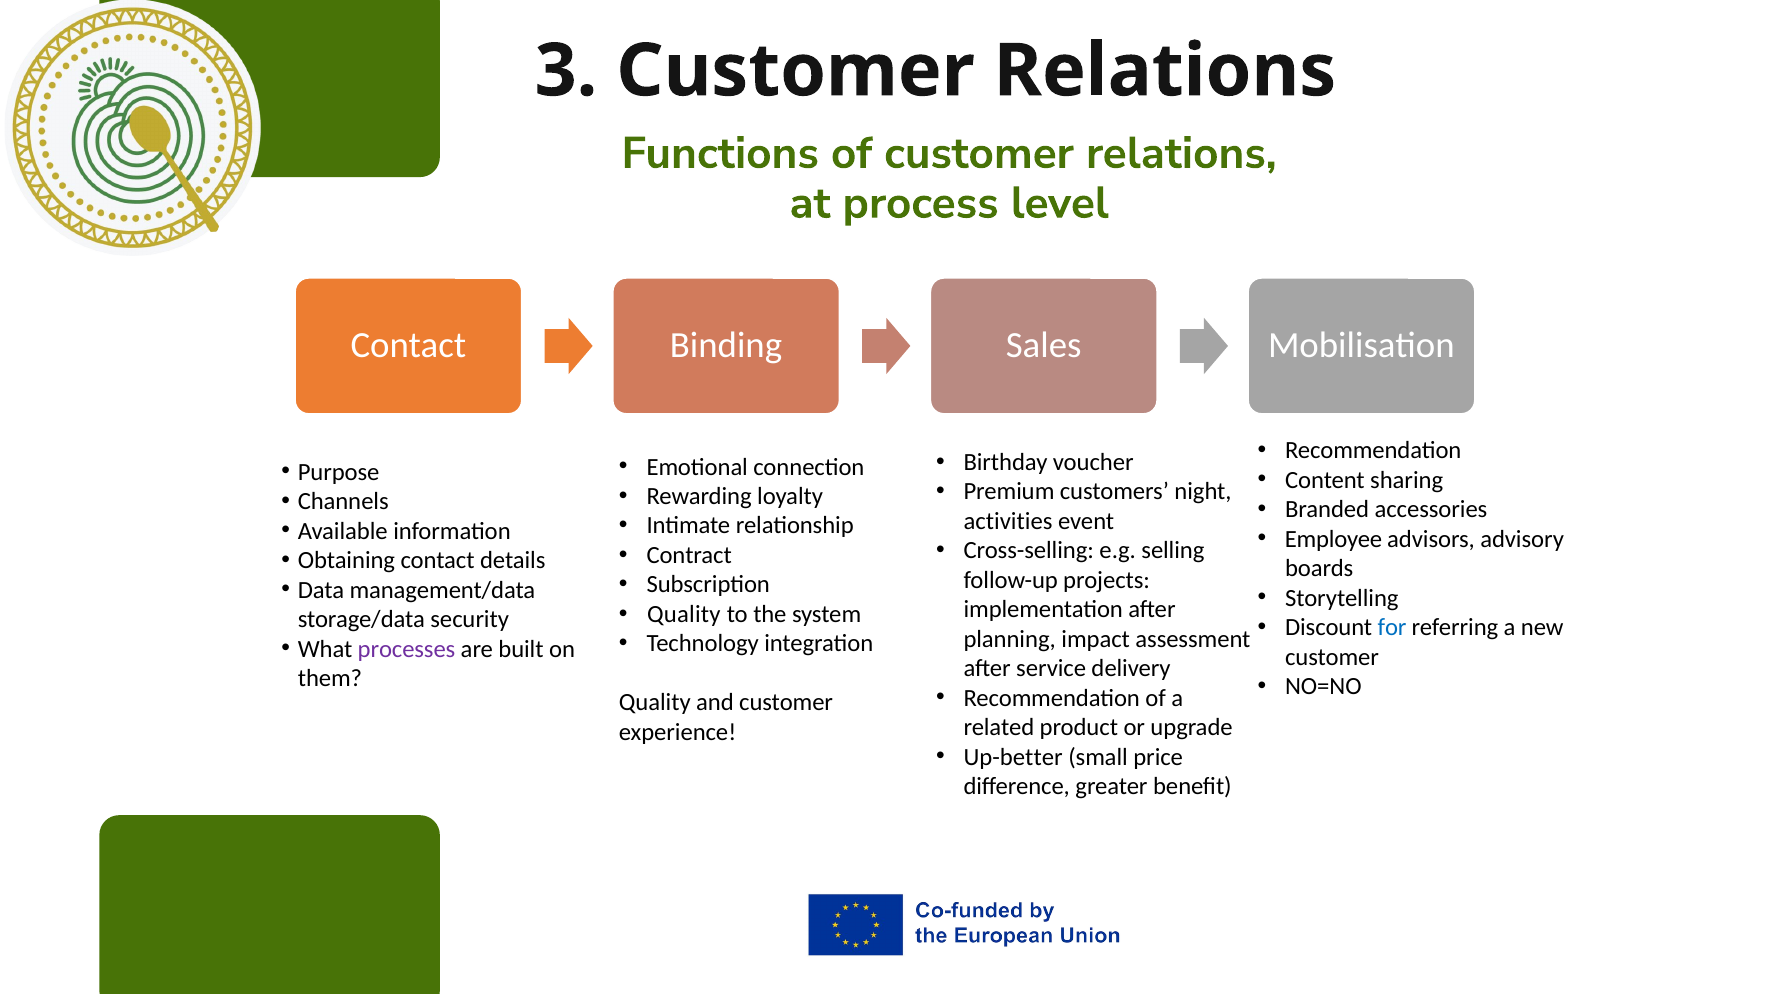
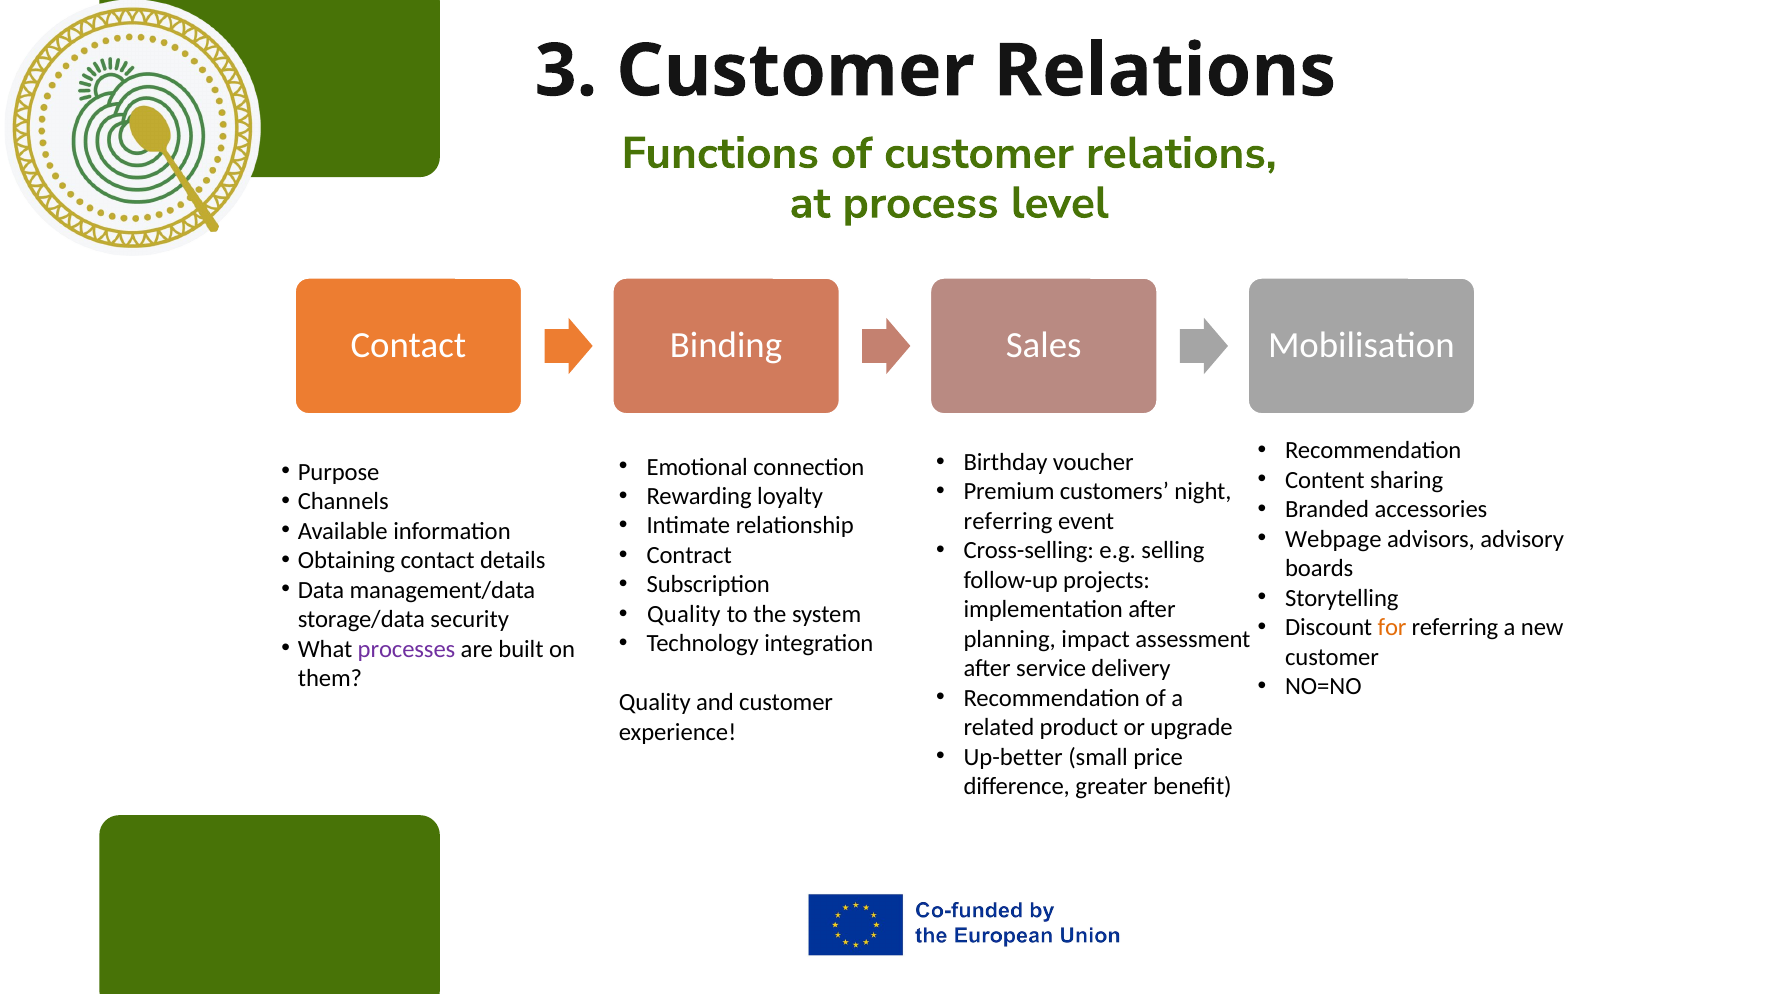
activities: activities -> referring (1008, 521)
Employee: Employee -> Webpage (1333, 539)
for colour: blue -> orange (1392, 627)
